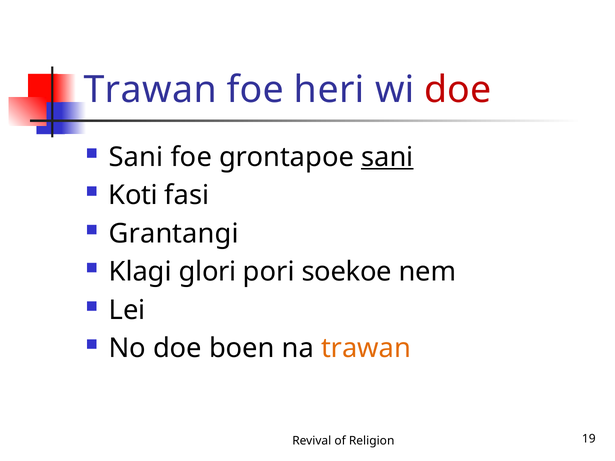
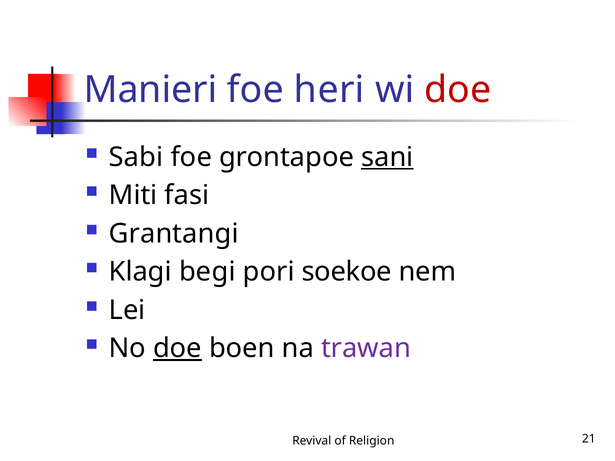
Trawan: Trawan -> Manieri (150, 90)
Sani: Sani -> Sabi (136, 157)
Koti: Koti -> Miti (133, 195)
glori: glori -> begi (207, 272)
doe underline: none -> present (178, 349)
trawan colour: orange -> purple (366, 349)
19: 19 -> 21 (589, 439)
